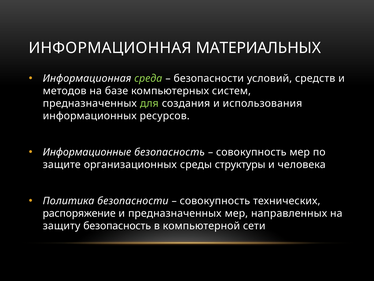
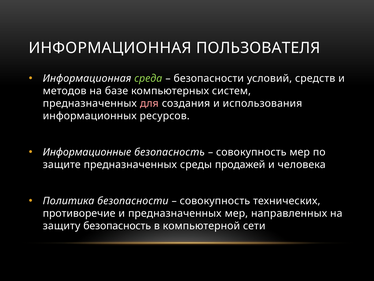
МАТЕРИАЛЬНЫХ: МАТЕРИАЛЬНЫХ -> ПОЛЬЗОВАТЕЛЯ (258, 48)
для colour: light green -> pink (149, 103)
защите организационных: организационных -> предназначенных (130, 164)
структуры: структуры -> продажей (240, 164)
распоряжение: распоряжение -> противоречие (79, 213)
